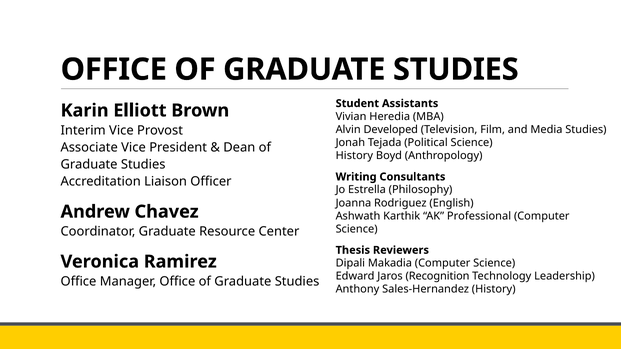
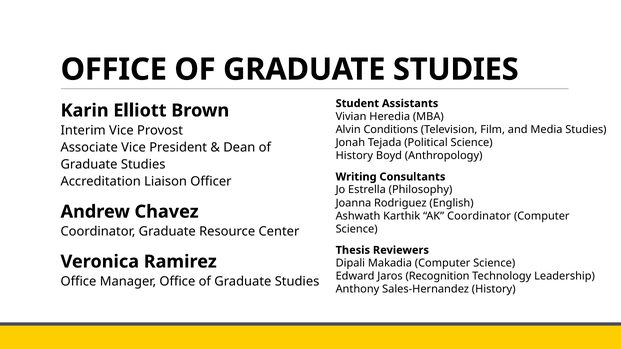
Developed: Developed -> Conditions (391, 130)
AK Professional: Professional -> Coordinator (479, 216)
